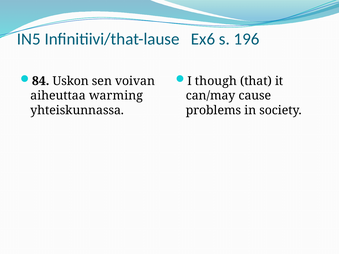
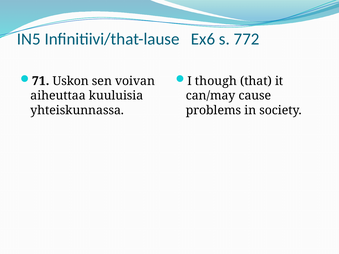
196: 196 -> 772 (247, 39)
84: 84 -> 71 (41, 81)
warming: warming -> kuuluisia (116, 96)
